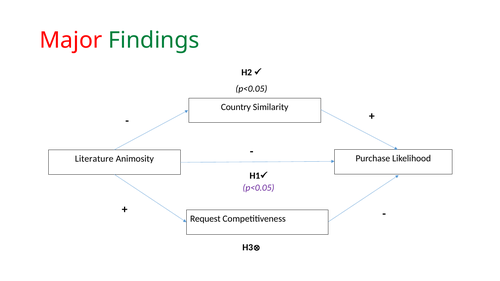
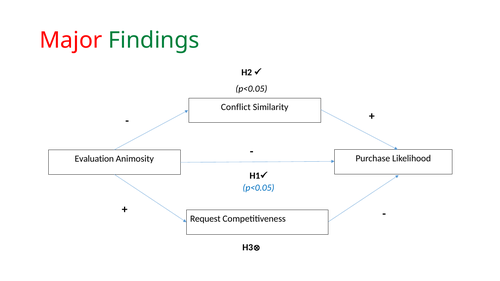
Country: Country -> Conflict (236, 107)
Literature: Literature -> Evaluation (94, 159)
p<0.05 colour: purple -> blue (259, 188)
